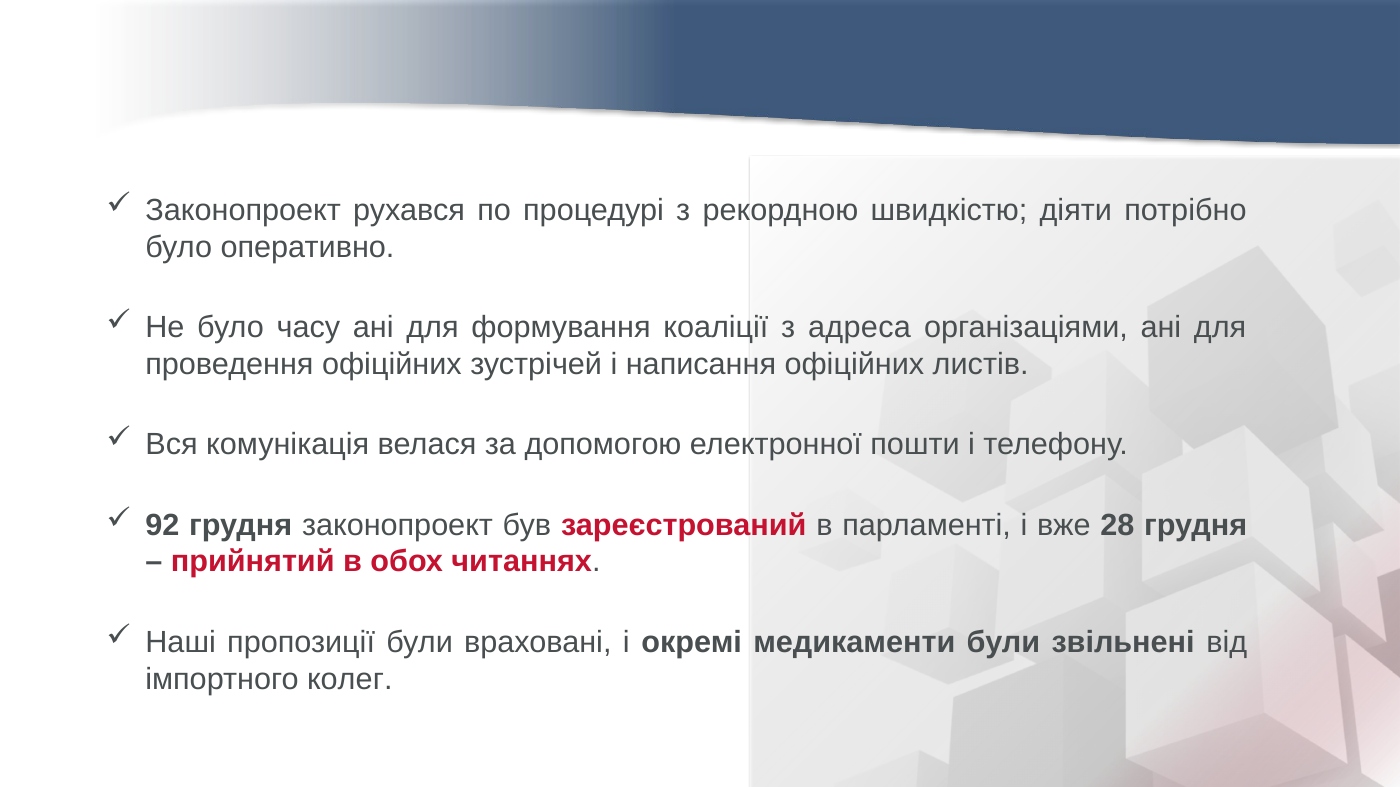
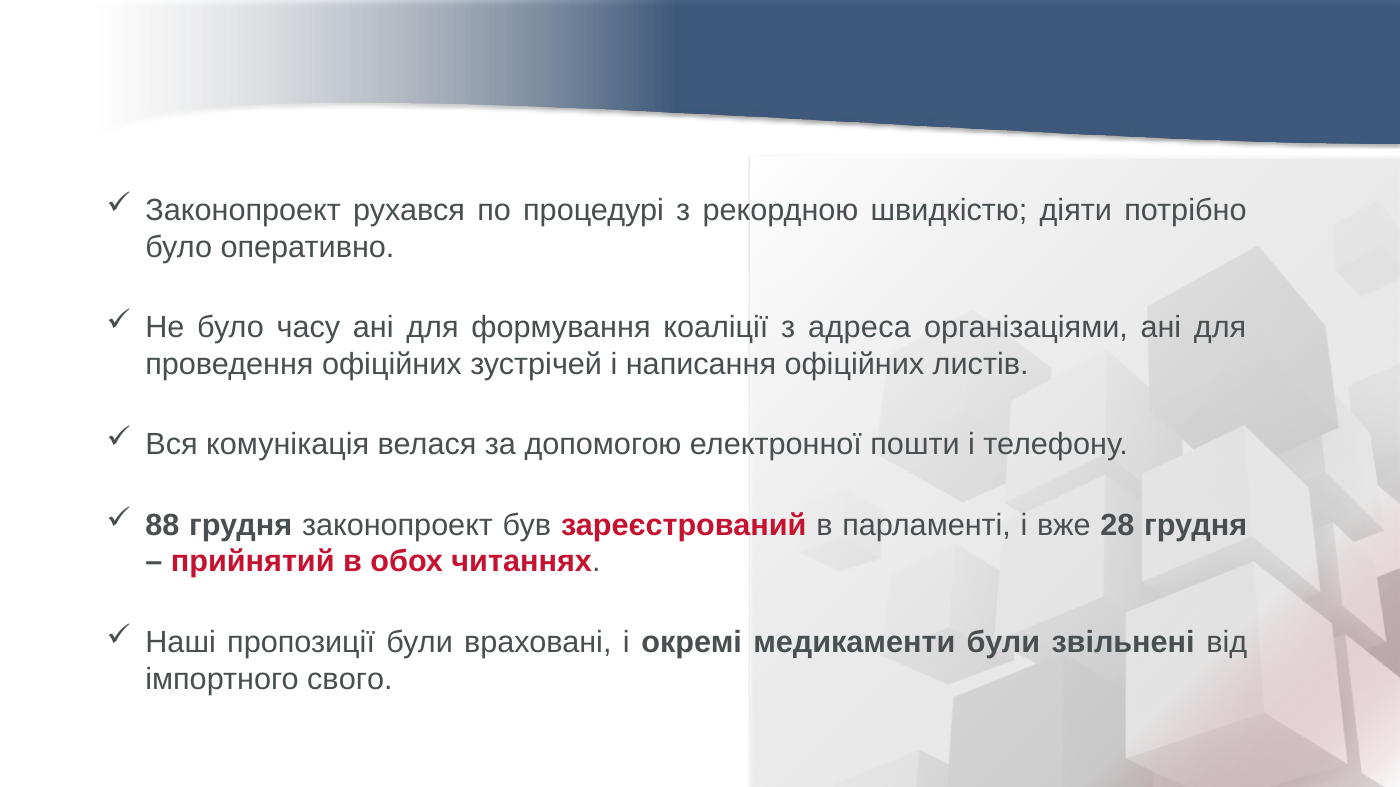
92: 92 -> 88 (162, 525)
колег: колег -> свого (350, 679)
